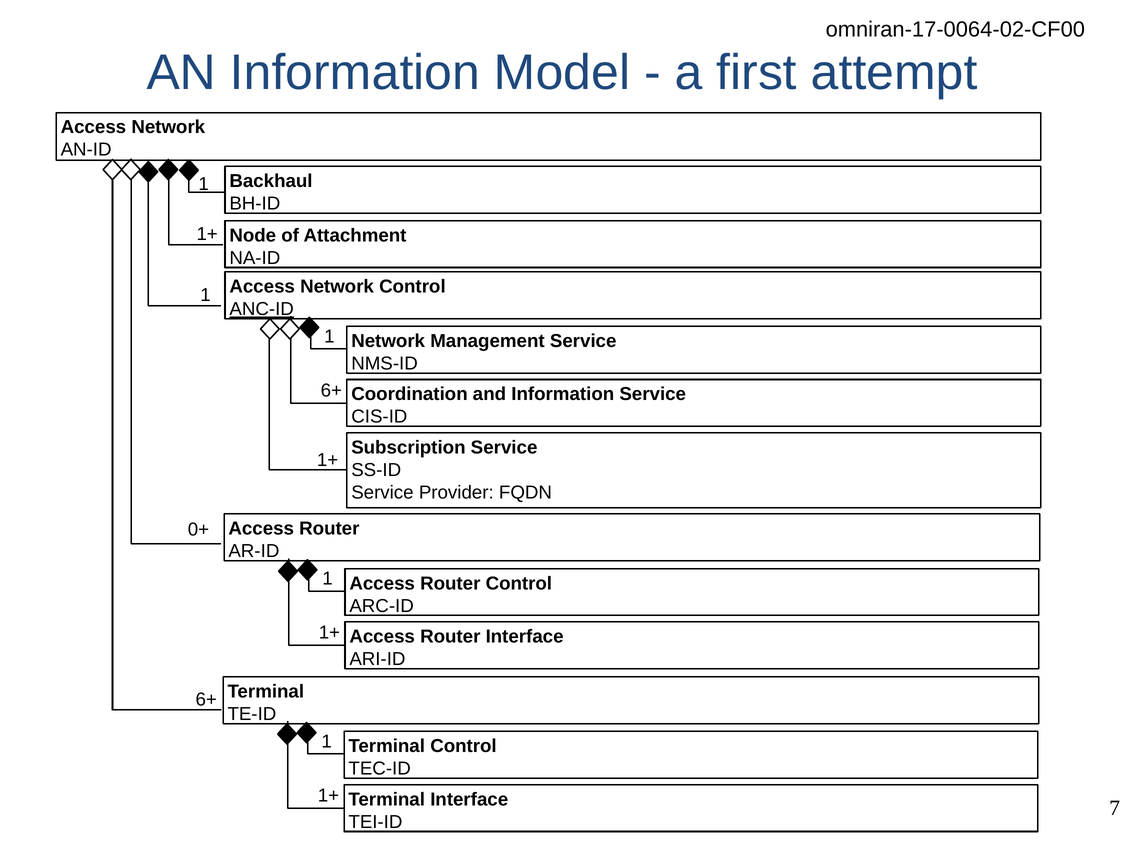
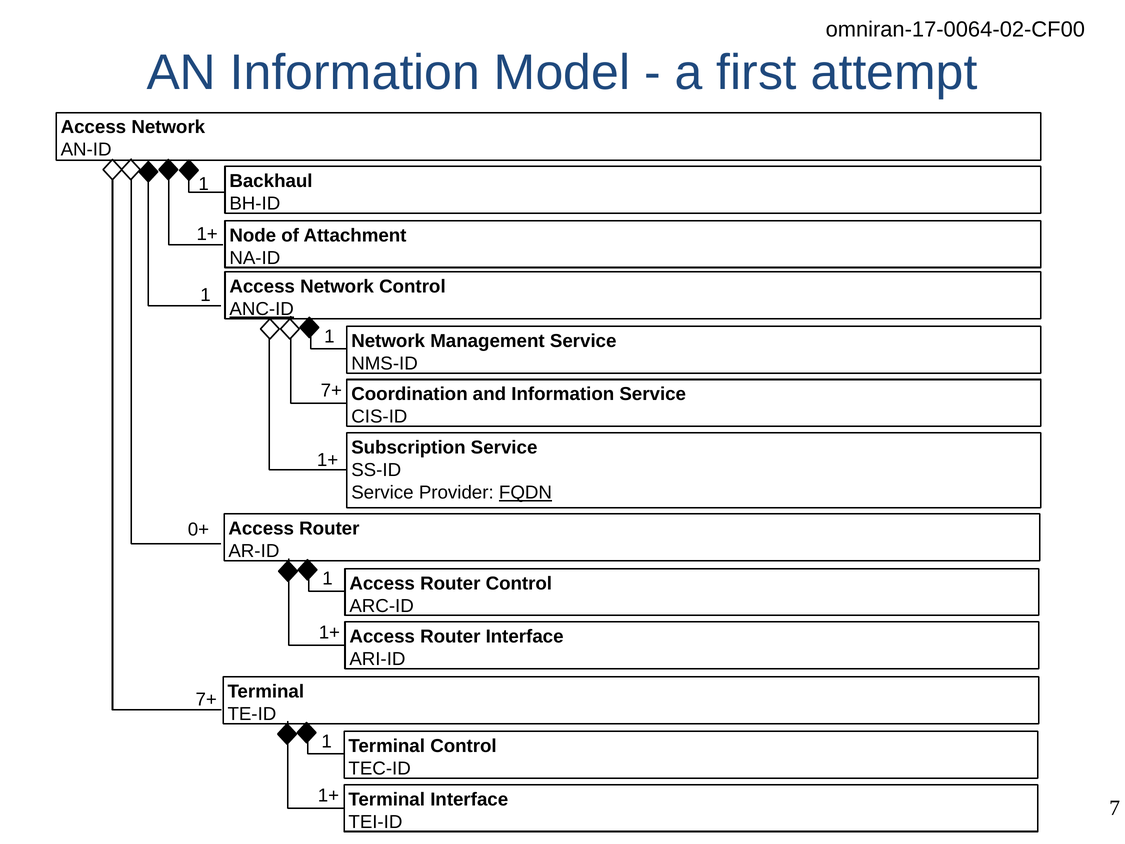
6+: 6+ -> 7+ (331, 390)
FQDN underline: none -> present (525, 493)
6+: 6+ -> 7+ (206, 699)
